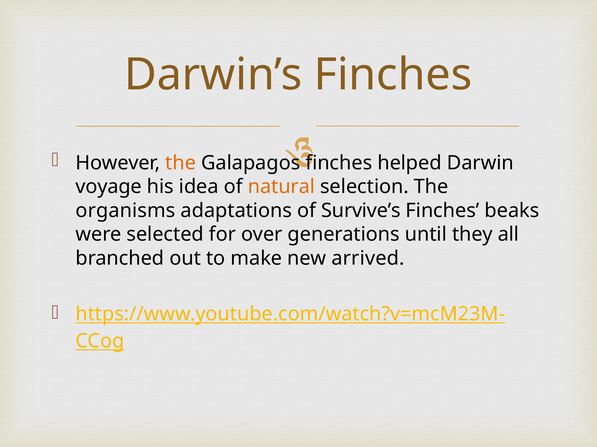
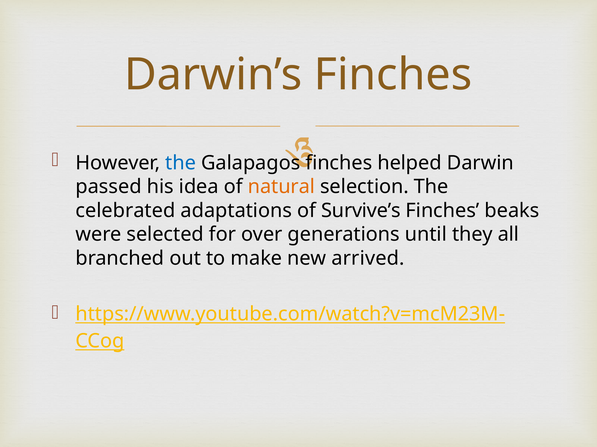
the colour: orange -> blue (181, 163)
voyage: voyage -> passed (109, 187)
organisms: organisms -> celebrated (125, 211)
